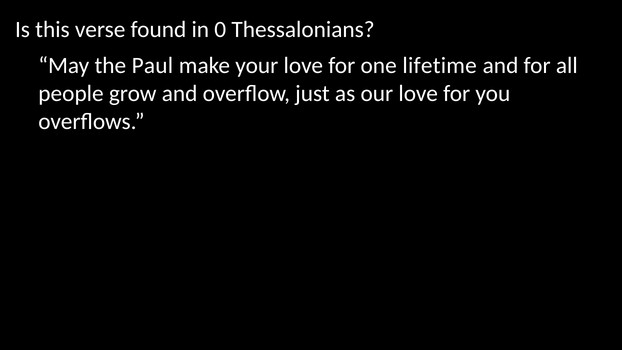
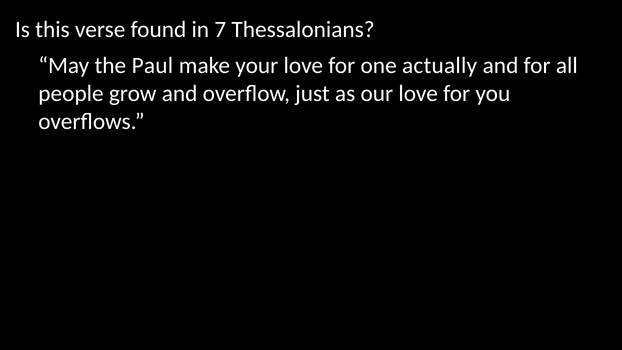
0: 0 -> 7 (220, 30)
lifetime: lifetime -> actually (440, 65)
